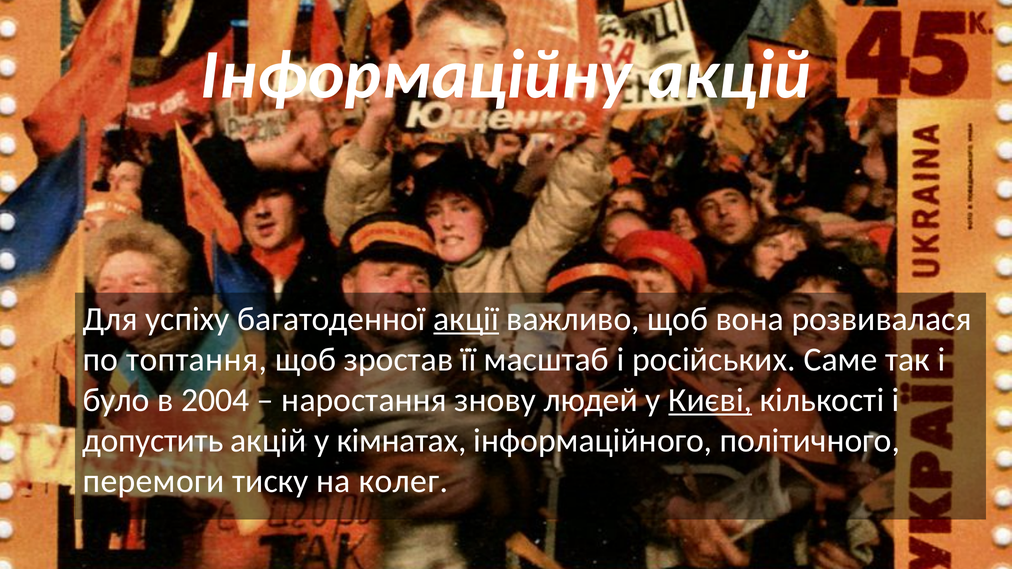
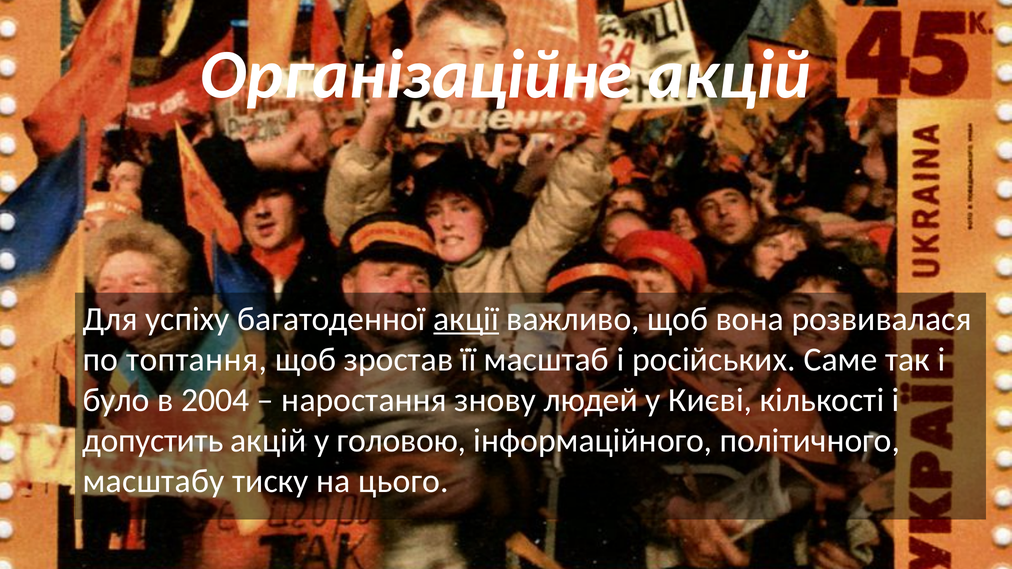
Інформаційну: Інформаційну -> Організаційне (416, 75)
Києві underline: present -> none (710, 400)
кімнатах: кімнатах -> головою (401, 441)
перемоги: перемоги -> масштабу (154, 481)
колег: колег -> цього (403, 481)
